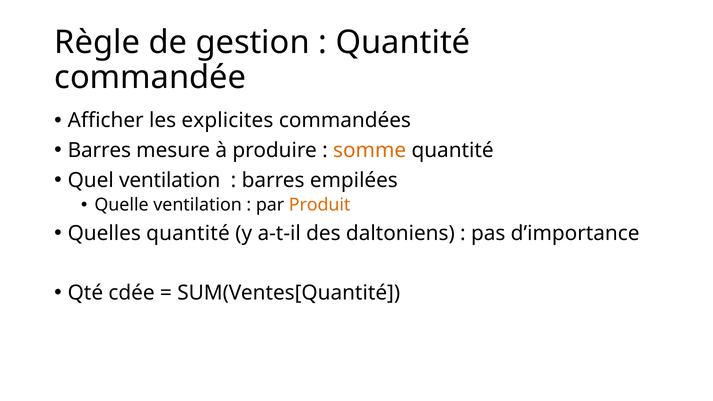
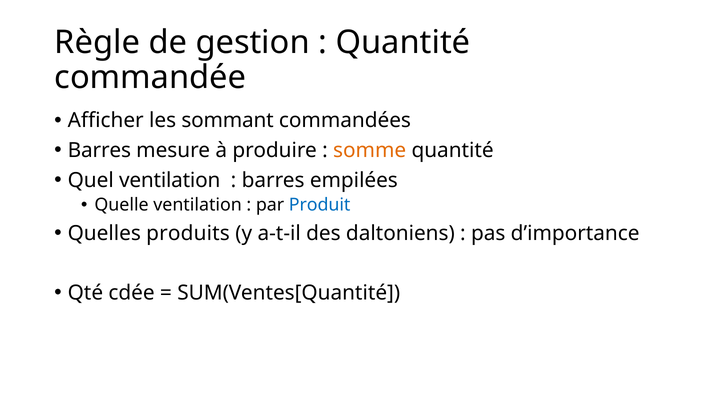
explicites: explicites -> sommant (228, 121)
Produit colour: orange -> blue (320, 205)
Quelles quantité: quantité -> produits (188, 233)
